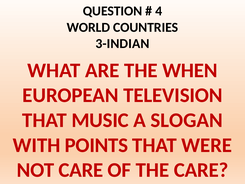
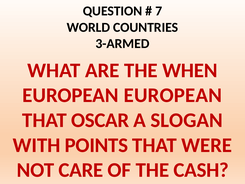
4: 4 -> 7 (159, 11)
3-INDIAN: 3-INDIAN -> 3-ARMED (122, 44)
EUROPEAN TELEVISION: TELEVISION -> EUROPEAN (173, 95)
MUSIC: MUSIC -> OSCAR (100, 120)
THE CARE: CARE -> CASH (201, 170)
